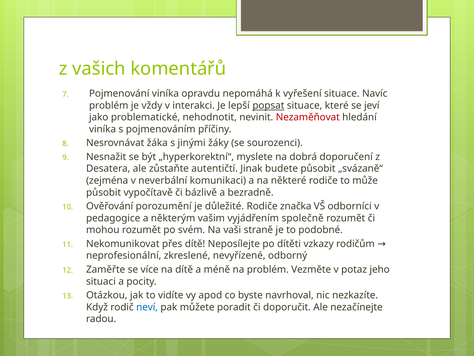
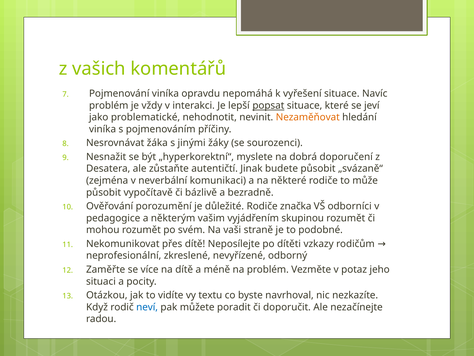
Nezaměňovat colour: red -> orange (308, 117)
společně: společně -> skupinou (303, 218)
apod: apod -> textu (210, 295)
